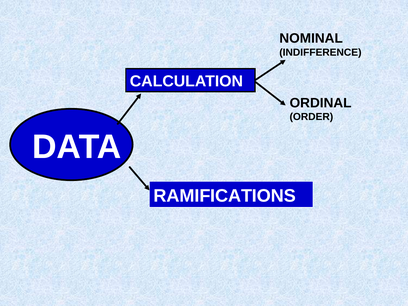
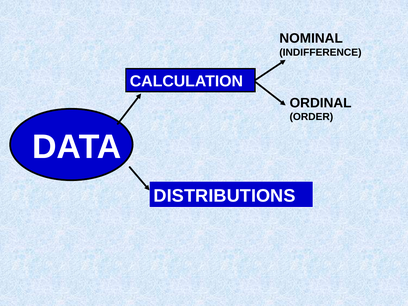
RAMIFICATIONS: RAMIFICATIONS -> DISTRIBUTIONS (225, 196)
